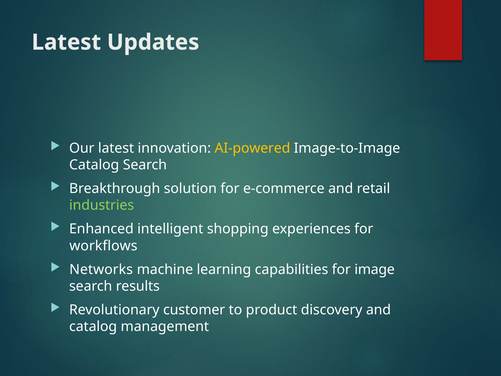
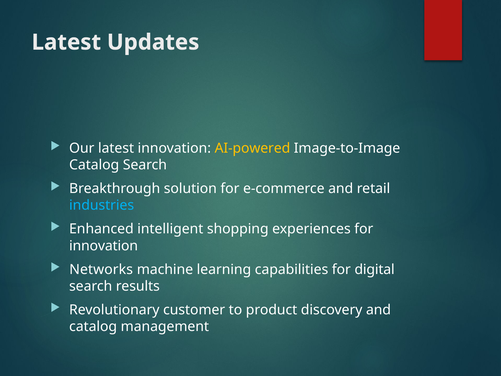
industries colour: light green -> light blue (102, 205)
workflows: workflows -> innovation (104, 246)
image: image -> digital (375, 269)
